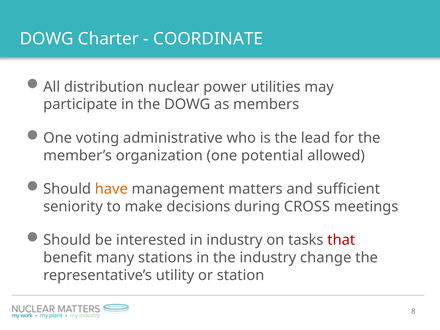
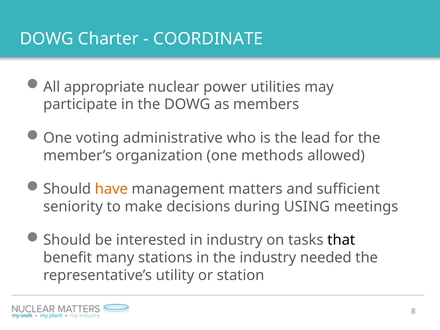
distribution: distribution -> appropriate (104, 87)
potential: potential -> methods (272, 156)
CROSS: CROSS -> USING (307, 207)
that colour: red -> black (341, 240)
change: change -> needed (326, 258)
